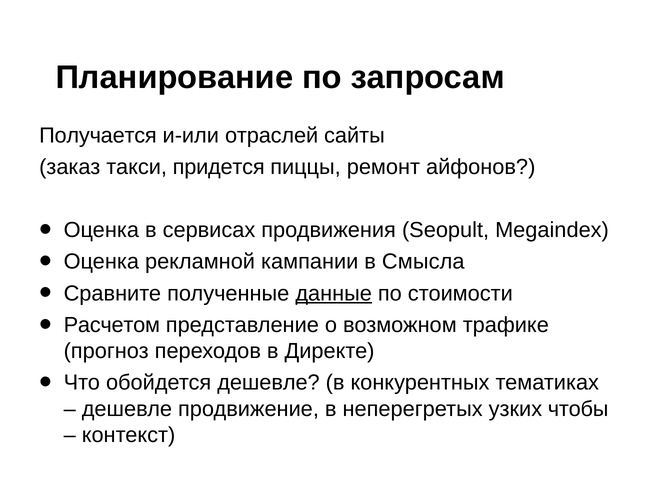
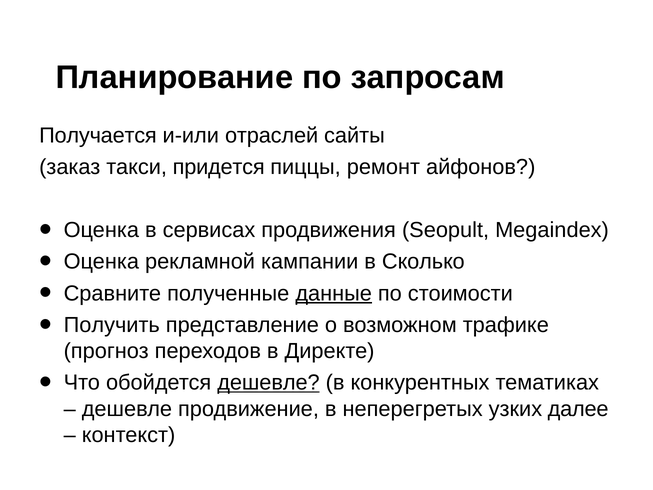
Смысла: Смысла -> Сколько (423, 262)
Расчетом: Расчетом -> Получить (112, 325)
дешевле underline: none -> present (268, 383)
чтобы: чтобы -> далее (578, 409)
